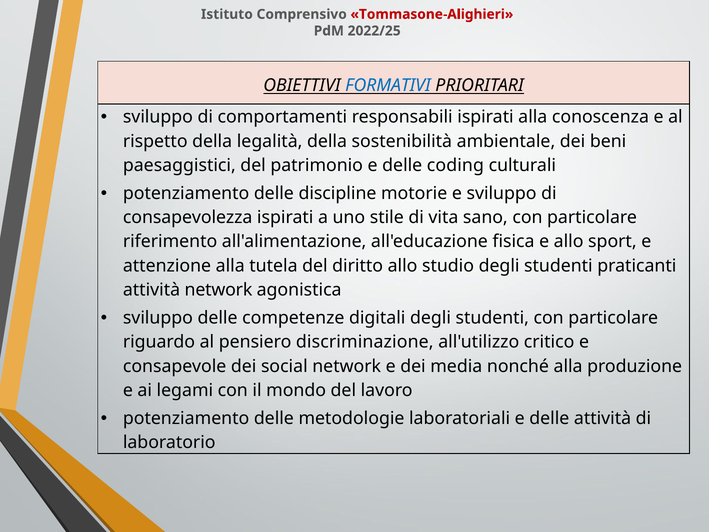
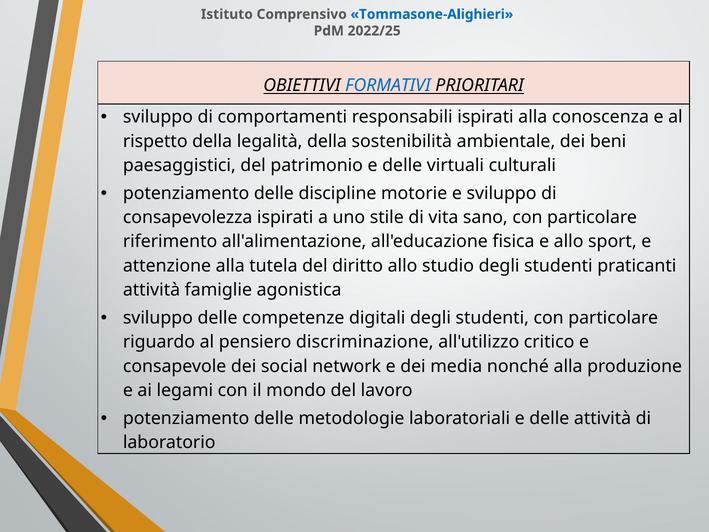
Tommasone-Alighieri colour: red -> blue (432, 14)
coding: coding -> virtuali (455, 165)
attività network: network -> famiglie (218, 290)
